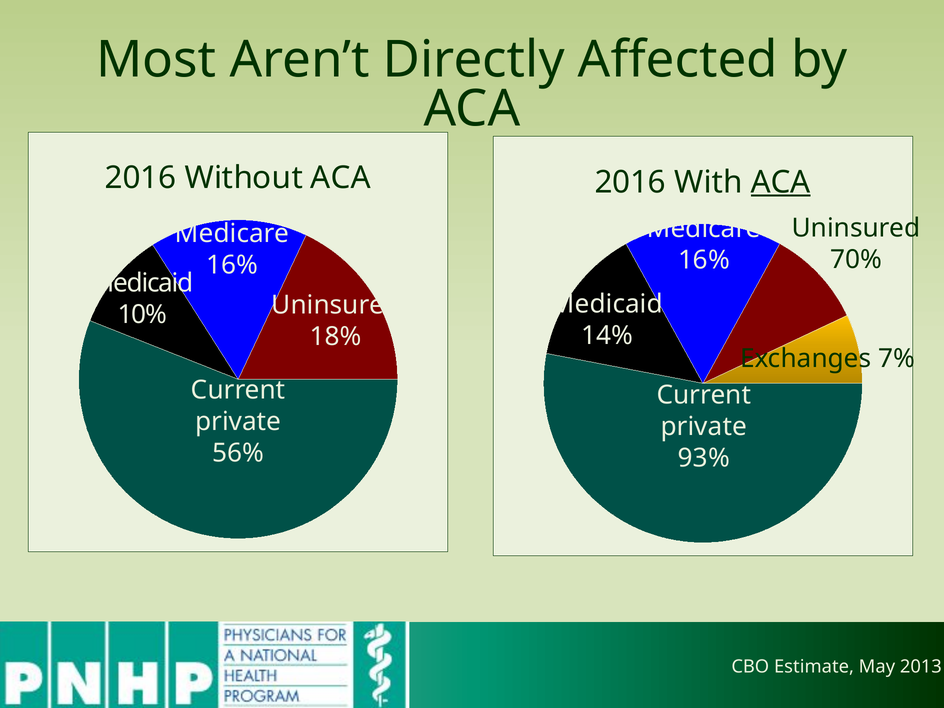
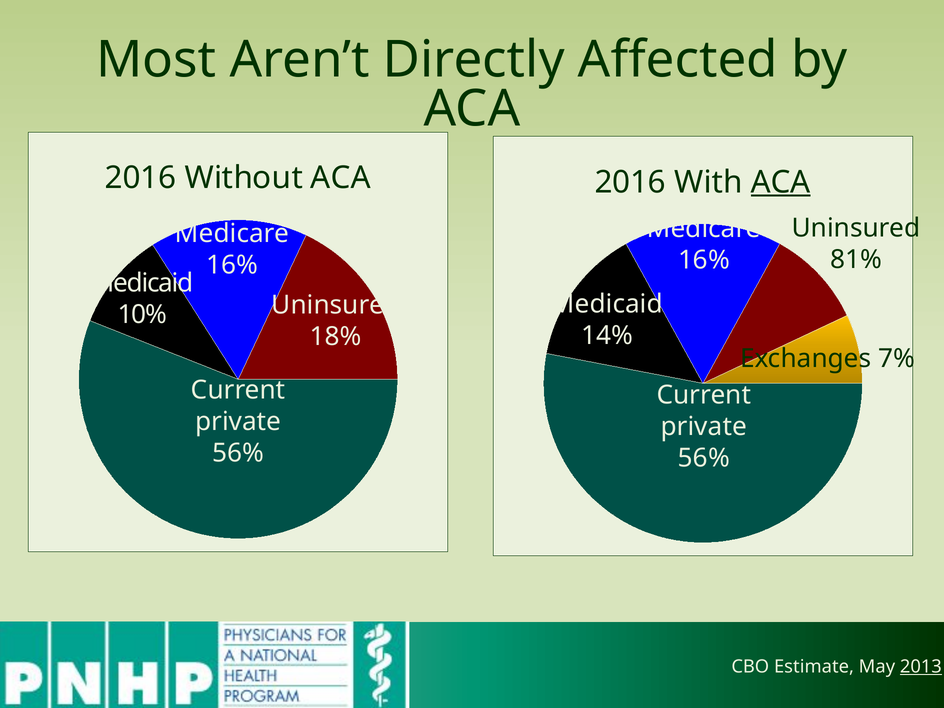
70%: 70% -> 81% (856, 260)
93%: 93% -> 56% (704, 458)
2013 underline: none -> present (921, 667)
